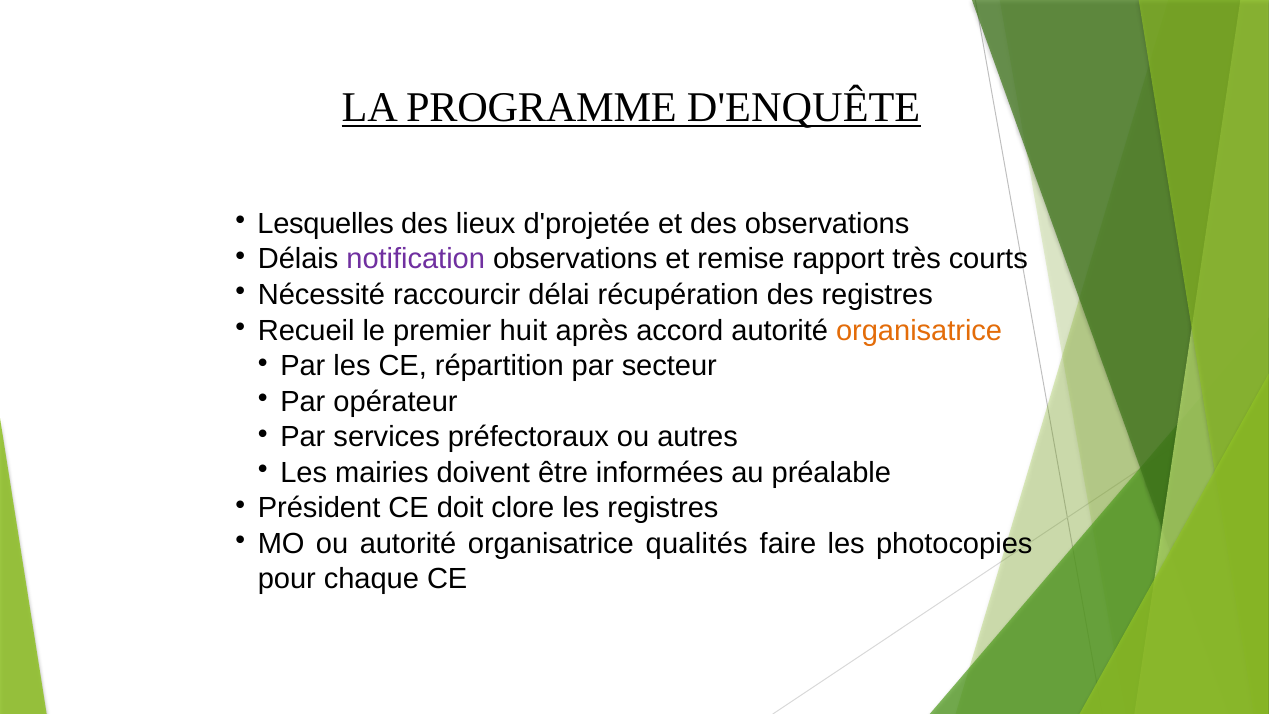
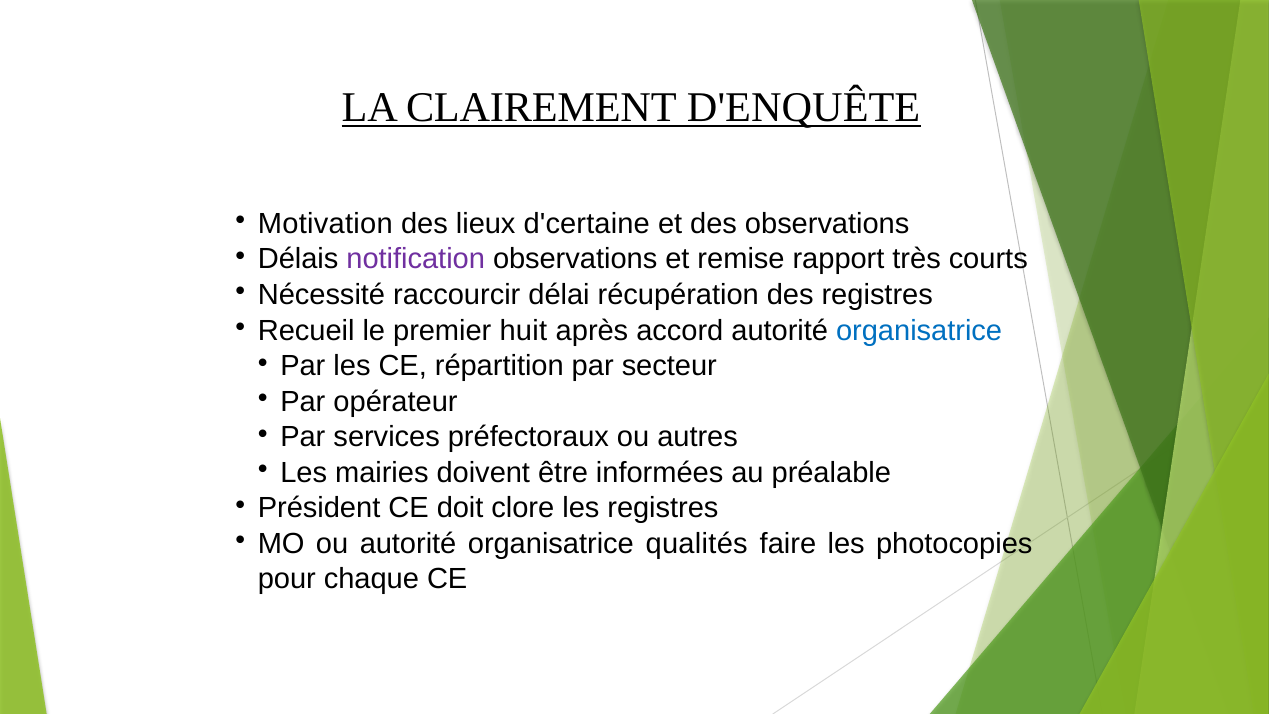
PROGRAMME: PROGRAMME -> CLAIREMENT (541, 108)
Lesquelles: Lesquelles -> Motivation (325, 224)
d'projetée: d'projetée -> d'certaine (587, 224)
organisatrice colour: orange -> blue (919, 330)
